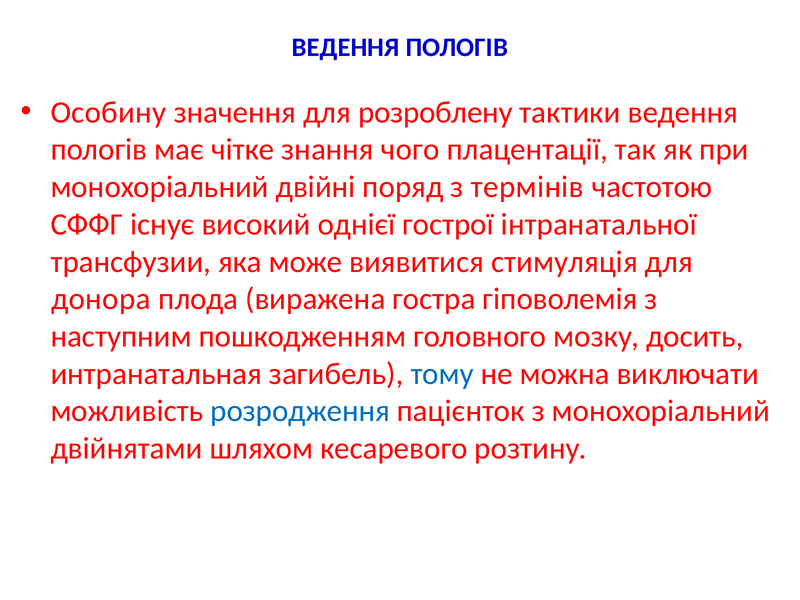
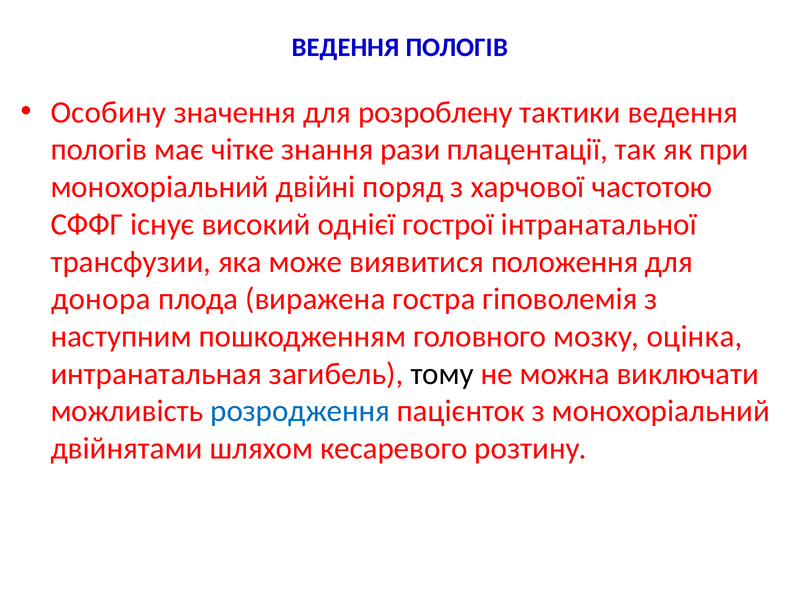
чого: чого -> рази (410, 150)
термінів: термінів -> харчової (528, 187)
стимуляція: стимуляція -> положення (565, 262)
досить: досить -> оцінка (695, 336)
тому colour: blue -> black (442, 374)
